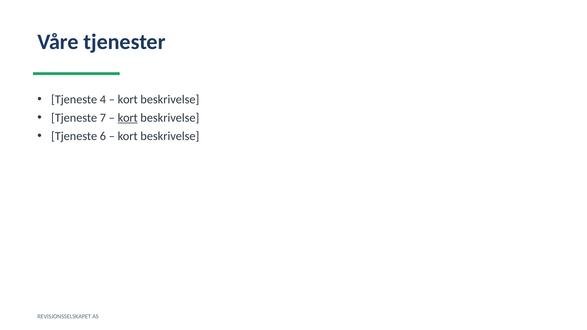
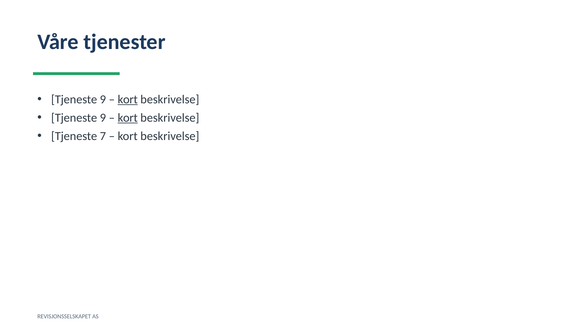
4: 4 -> 9 (103, 99)
kort underline: none -> present (128, 99)
7: 7 -> 9 (103, 118)
6: 6 -> 7 (103, 136)
